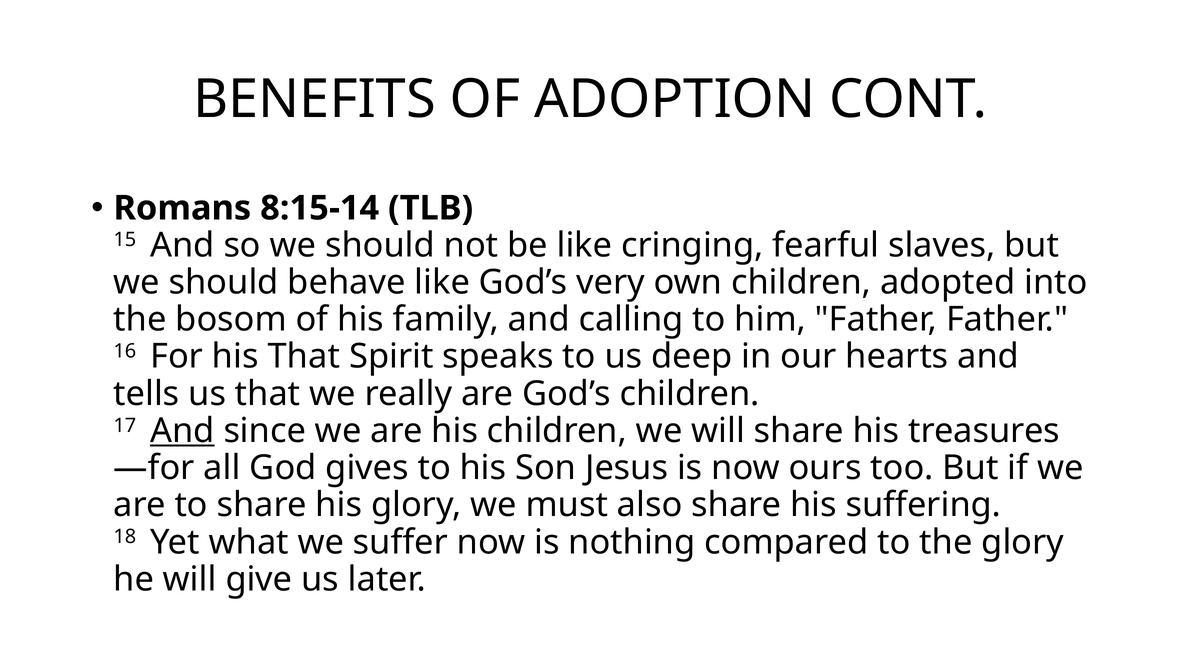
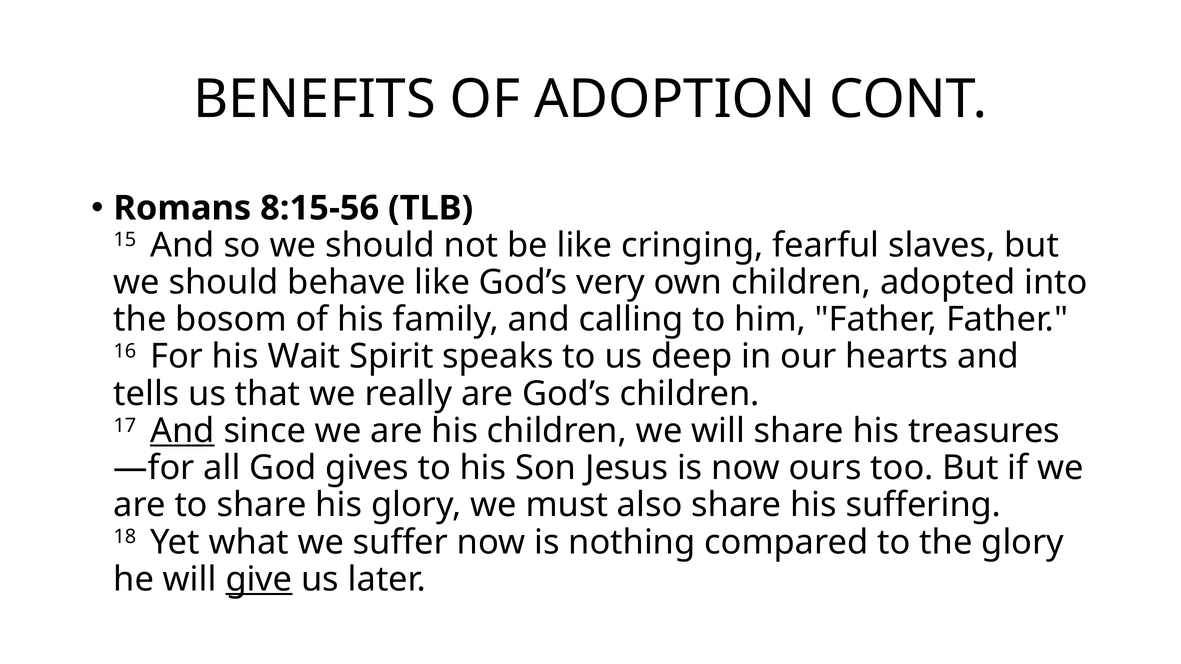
8:15-14: 8:15-14 -> 8:15-56 (320, 208)
his That: That -> Wait (304, 357)
give underline: none -> present (259, 580)
